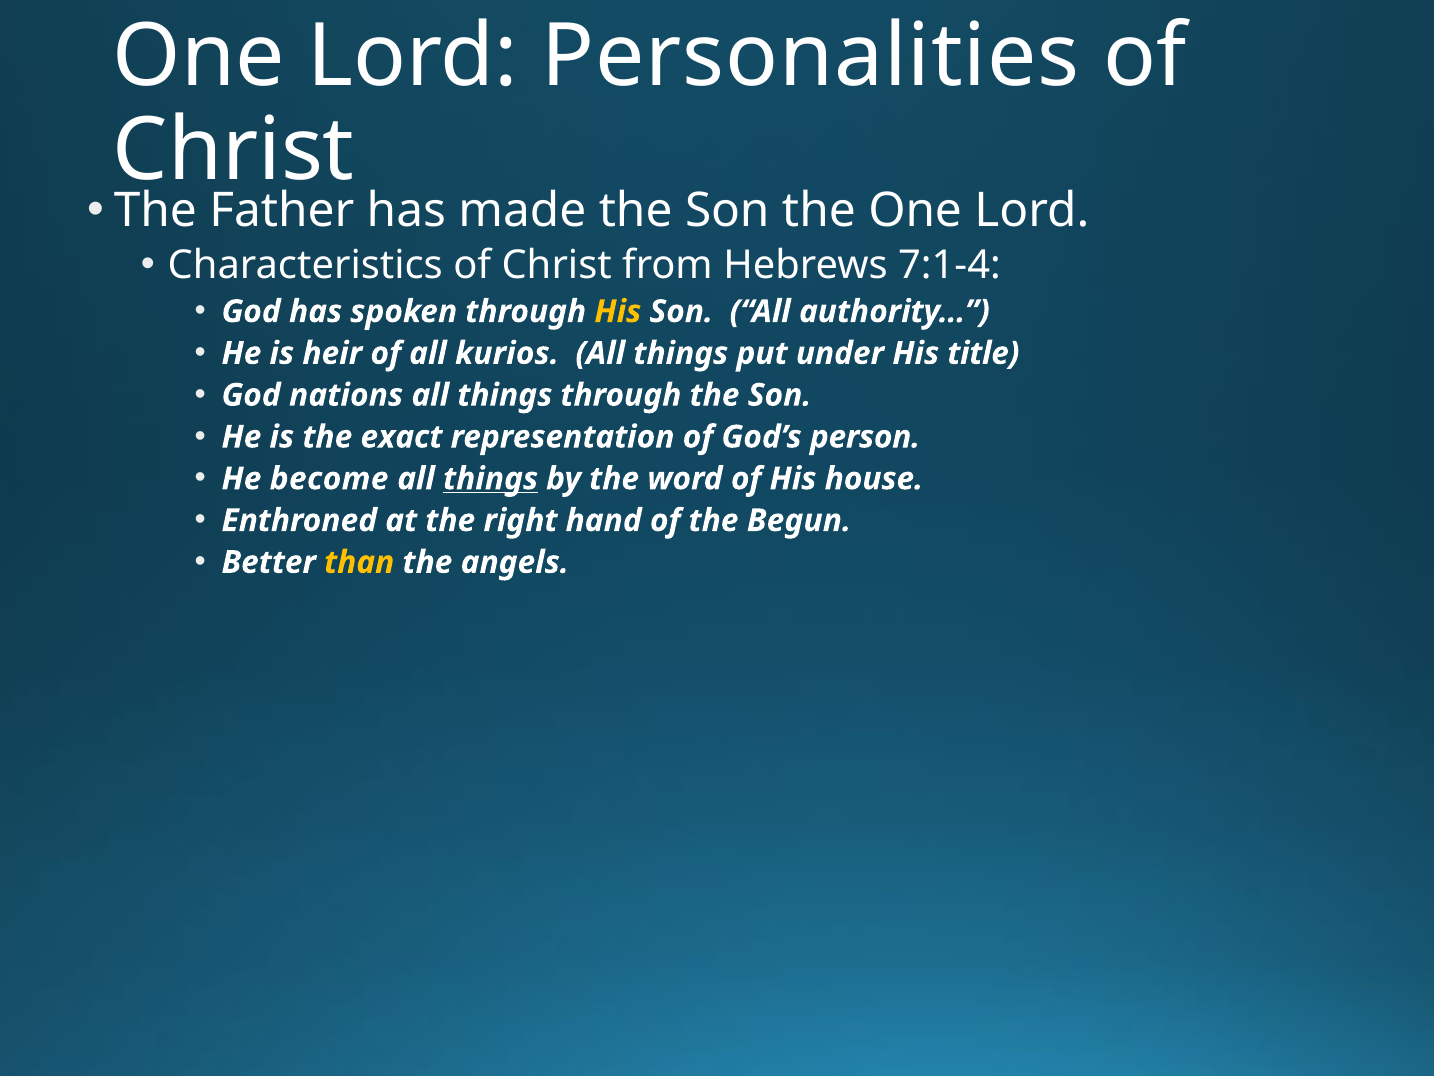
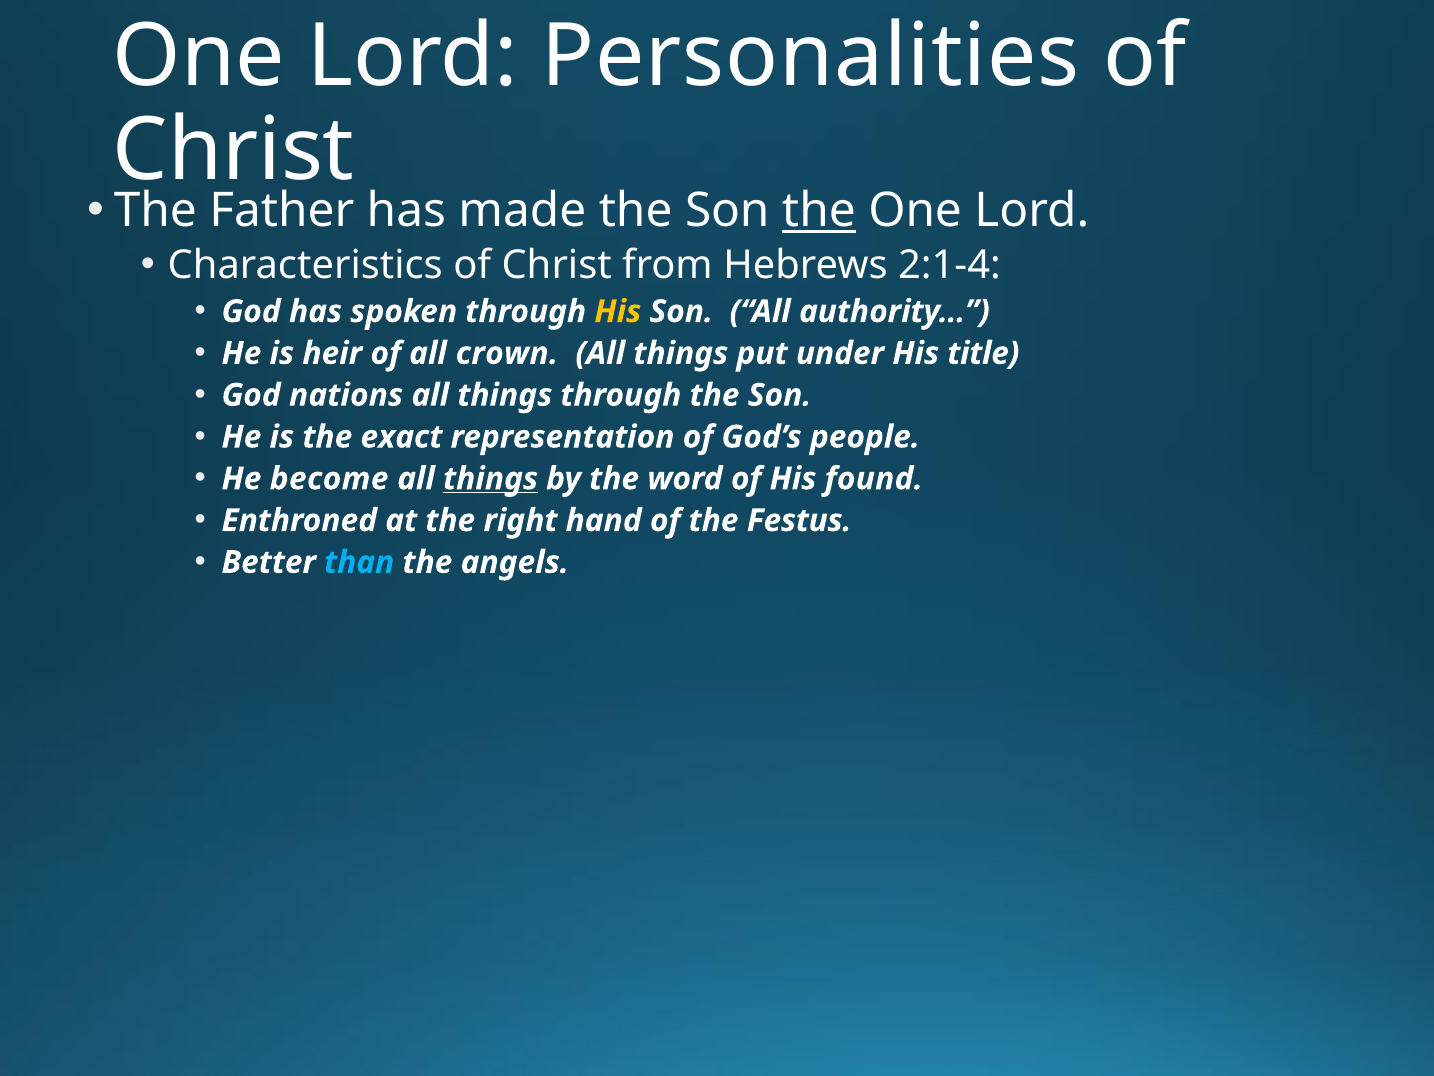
the underline: none -> present (819, 210)
7:1-4: 7:1-4 -> 2:1-4 (949, 265)
kurios: kurios -> crown (507, 353)
person: person -> people (865, 437)
house: house -> found (874, 479)
Begun: Begun -> Festus (799, 520)
than colour: yellow -> light blue (359, 562)
